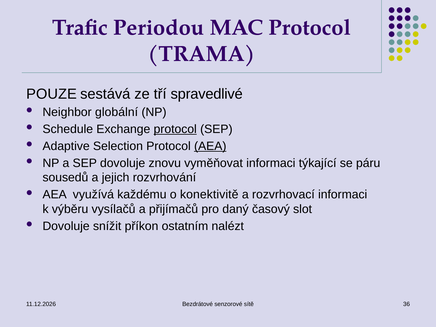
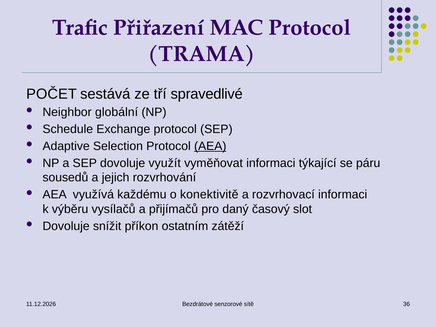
Periodou: Periodou -> Přiřazení (159, 28)
POUZE: POUZE -> POČET (51, 94)
protocol underline: present -> none (175, 129)
znovu: znovu -> využít (165, 163)
nalézt: nalézt -> zátěží (228, 226)
